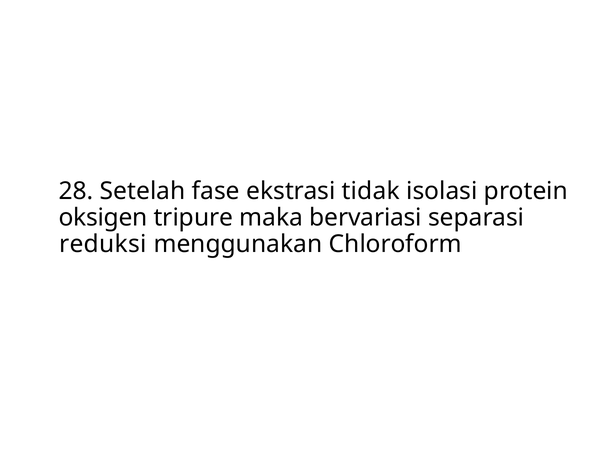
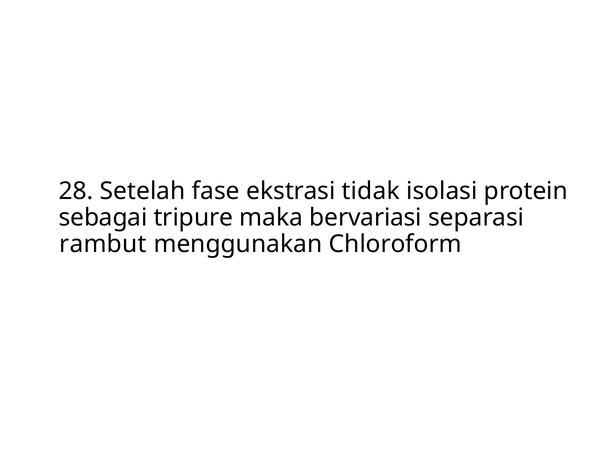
oksigen: oksigen -> sebagai (103, 218)
reduksi: reduksi -> rambut (103, 244)
